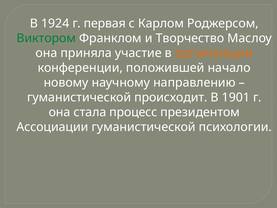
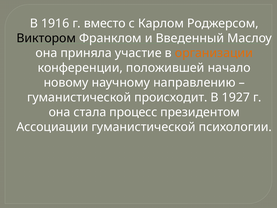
1924: 1924 -> 1916 (55, 23)
первая: первая -> вместо (105, 23)
Виктором colour: green -> black (46, 38)
Творчество: Творчество -> Введенный (190, 38)
1901: 1901 -> 1927 (236, 97)
